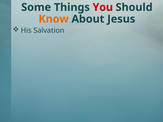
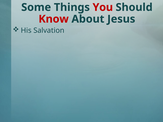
Know colour: orange -> red (54, 19)
